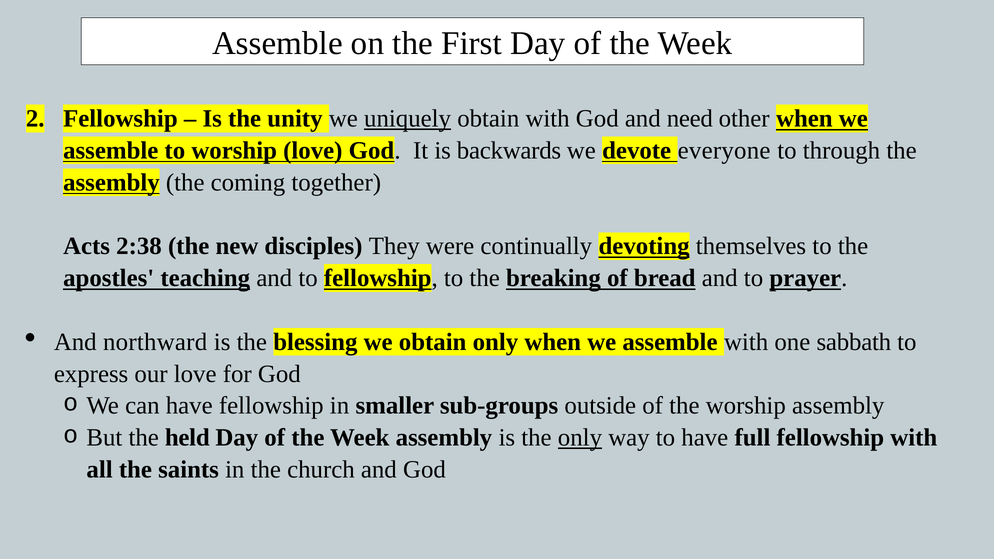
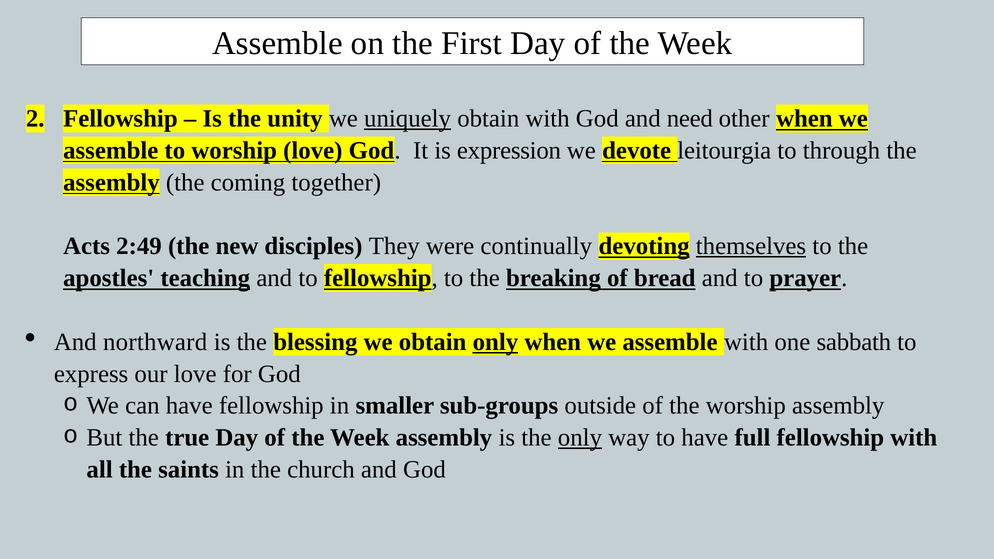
backwards: backwards -> expression (509, 151)
everyone: everyone -> leitourgia (724, 151)
2:38: 2:38 -> 2:49 (139, 246)
themselves underline: none -> present (751, 246)
only underline: none -> present (495, 342)
held: held -> true (187, 438)
